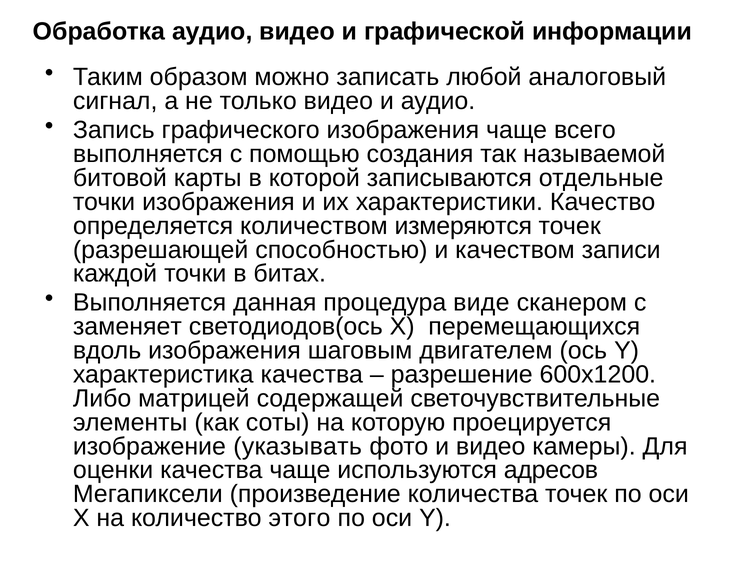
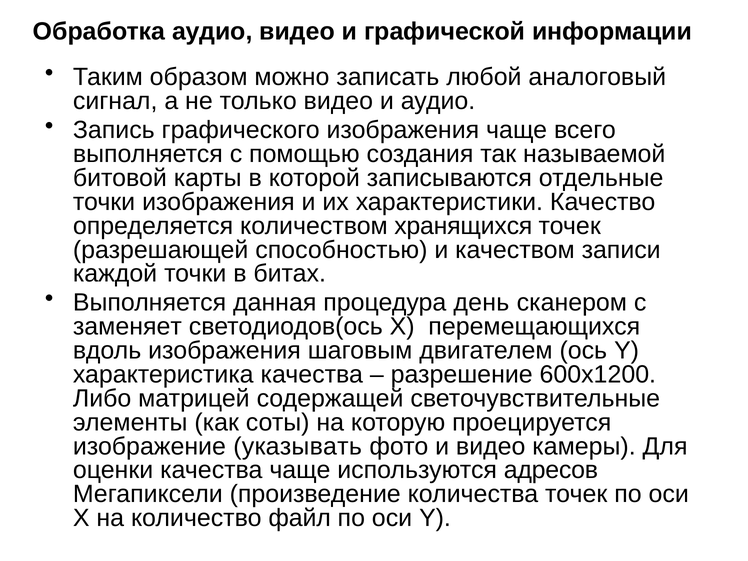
измеряются: измеряются -> хранящихся (463, 226)
виде: виде -> день (481, 303)
этого: этого -> файл (300, 518)
